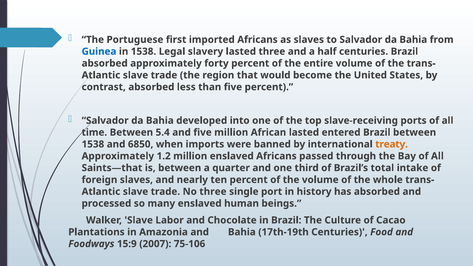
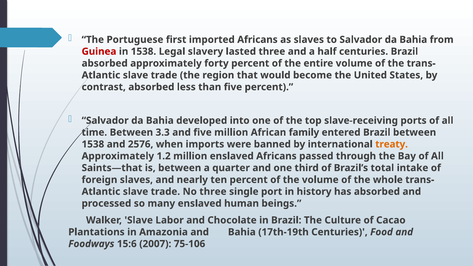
Guinea colour: blue -> red (99, 51)
5.4: 5.4 -> 3.3 (163, 132)
African lasted: lasted -> family (304, 132)
6850: 6850 -> 2576 (141, 144)
15:9: 15:9 -> 15:6 (127, 244)
